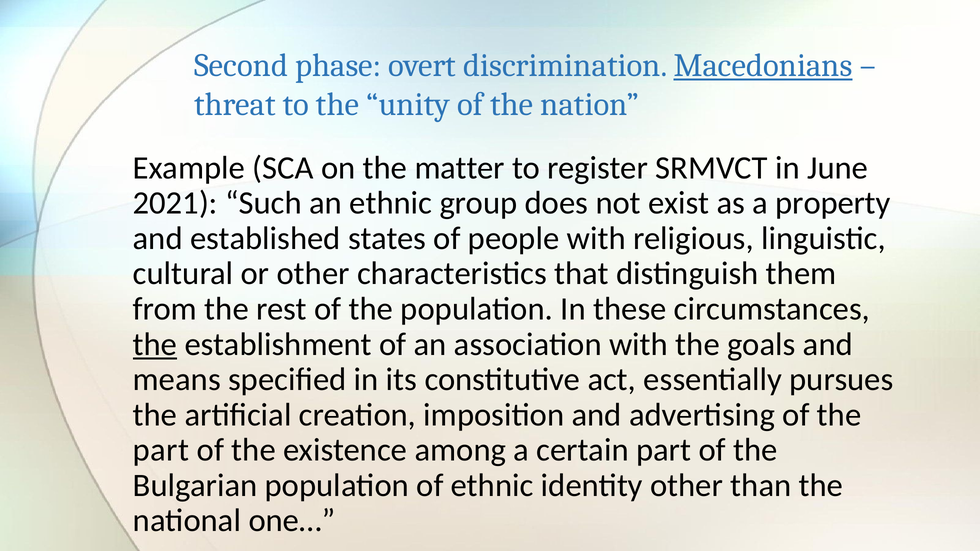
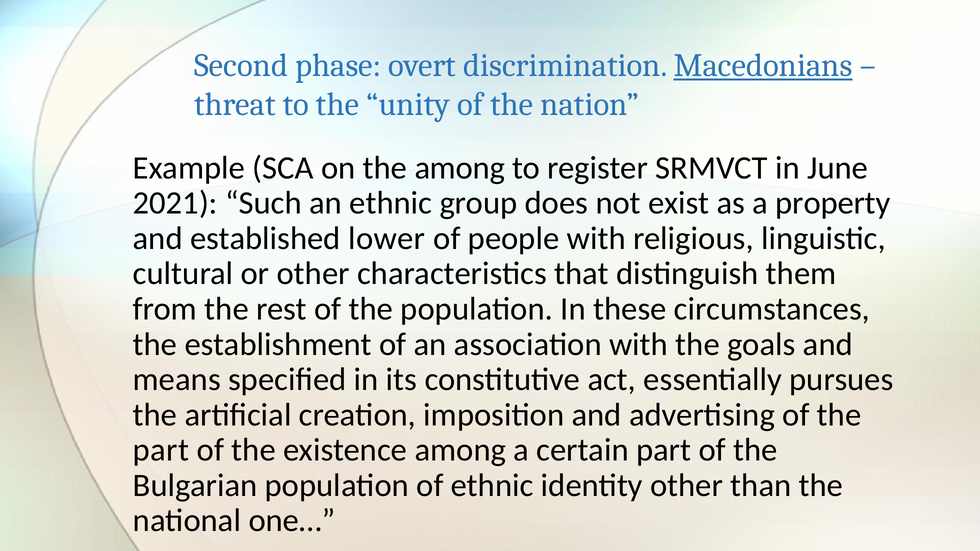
the matter: matter -> among (460, 168)
states: states -> lower (387, 238)
the underline: present -> none (155, 344)
